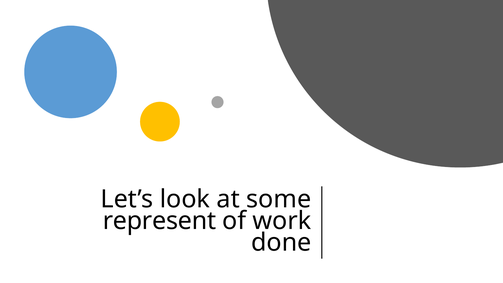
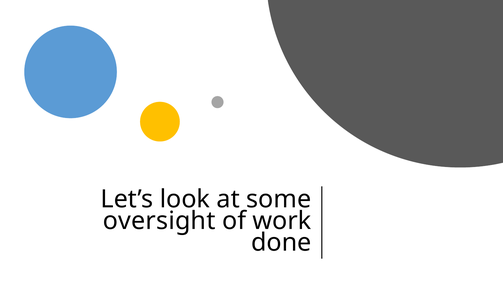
represent: represent -> oversight (159, 221)
